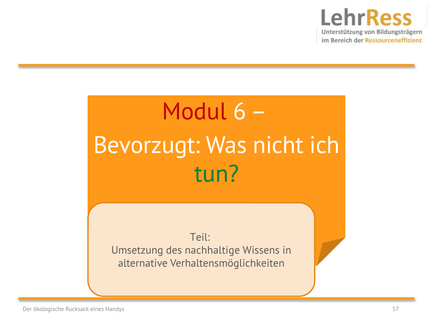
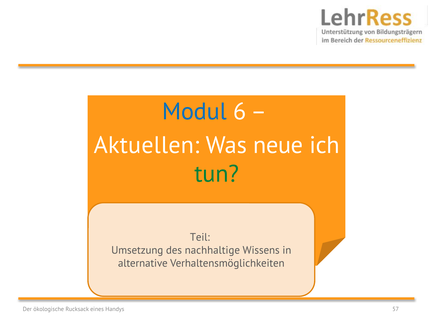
Modul colour: red -> blue (194, 112)
Bevorzugt: Bevorzugt -> Aktuellen (147, 146)
nicht: nicht -> neue (278, 146)
